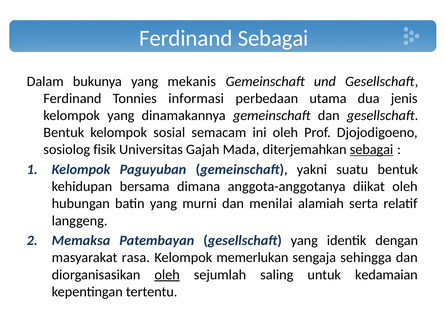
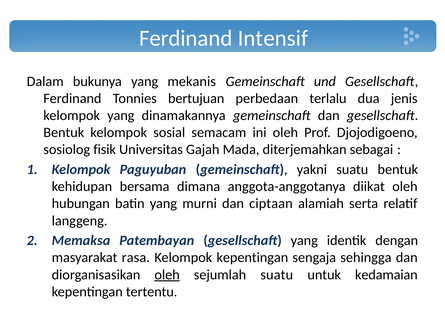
Ferdinand Sebagai: Sebagai -> Intensif (273, 38)
informasi: informasi -> bertujuan (196, 98)
utama: utama -> terlalu (328, 98)
sebagai underline: present -> none (372, 149)
menilai: menilai -> ciptaan (271, 203)
Kelompok memerlukan: memerlukan -> kepentingan (252, 257)
sejumlah saling: saling -> suatu (277, 274)
